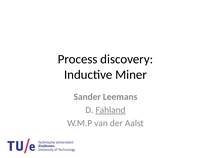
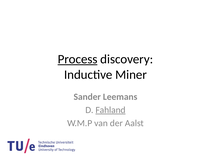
Process underline: none -> present (78, 59)
